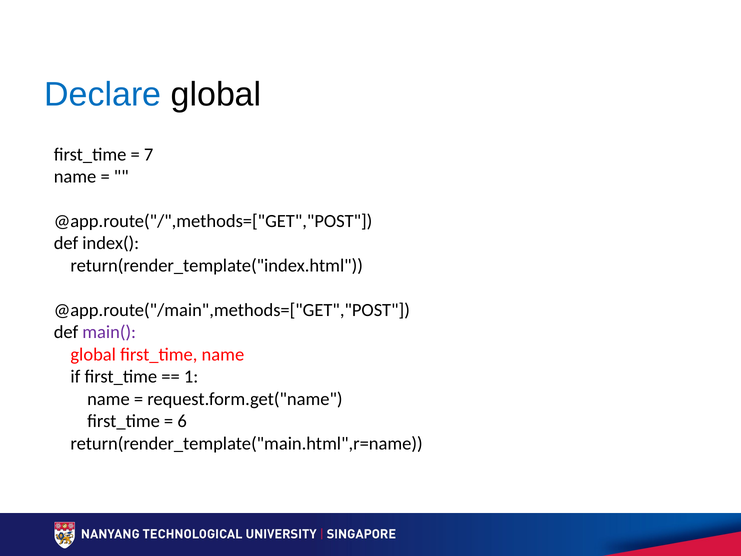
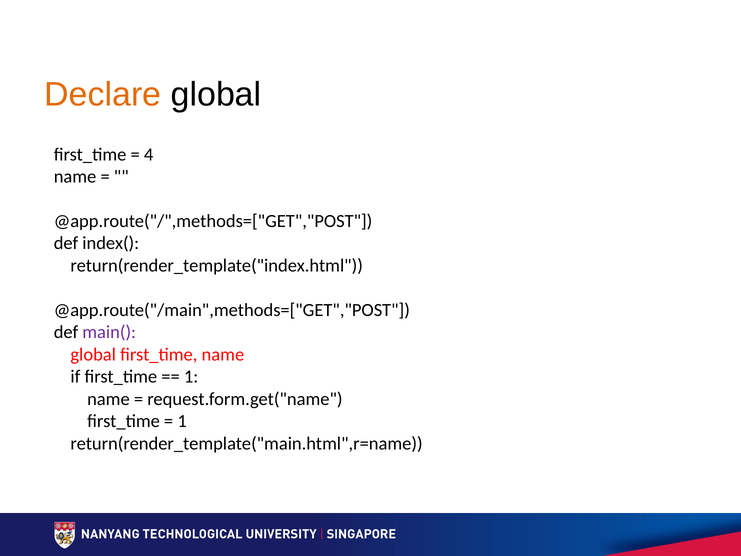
Declare colour: blue -> orange (103, 94)
7: 7 -> 4 (149, 154)
6: 6 -> 1 (182, 421)
